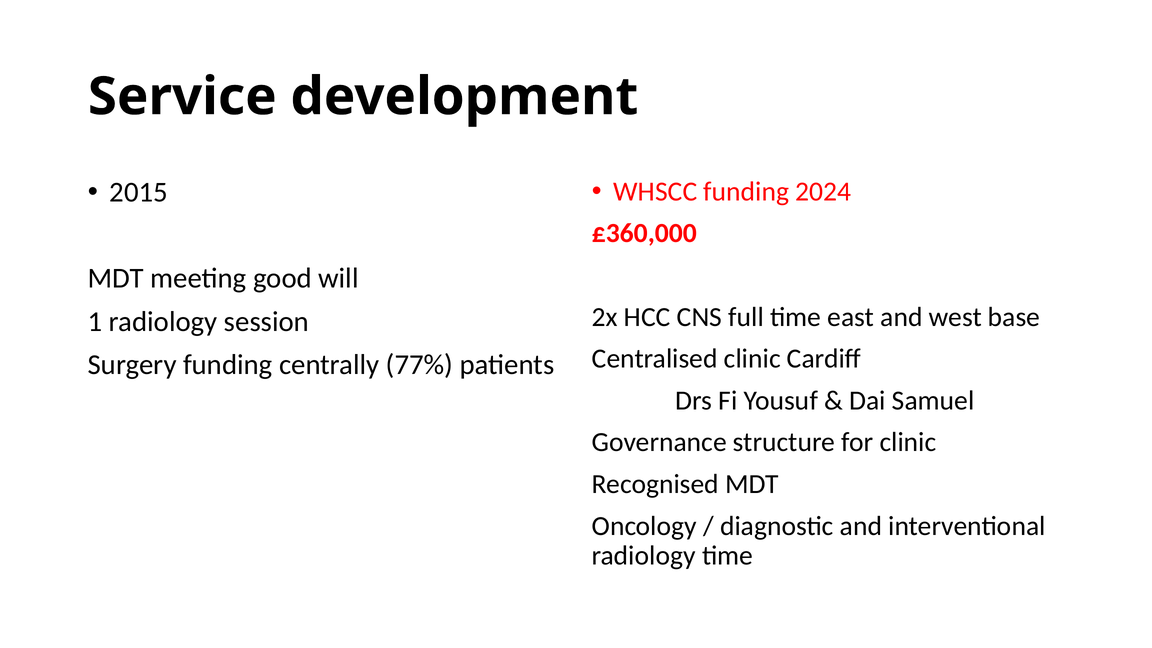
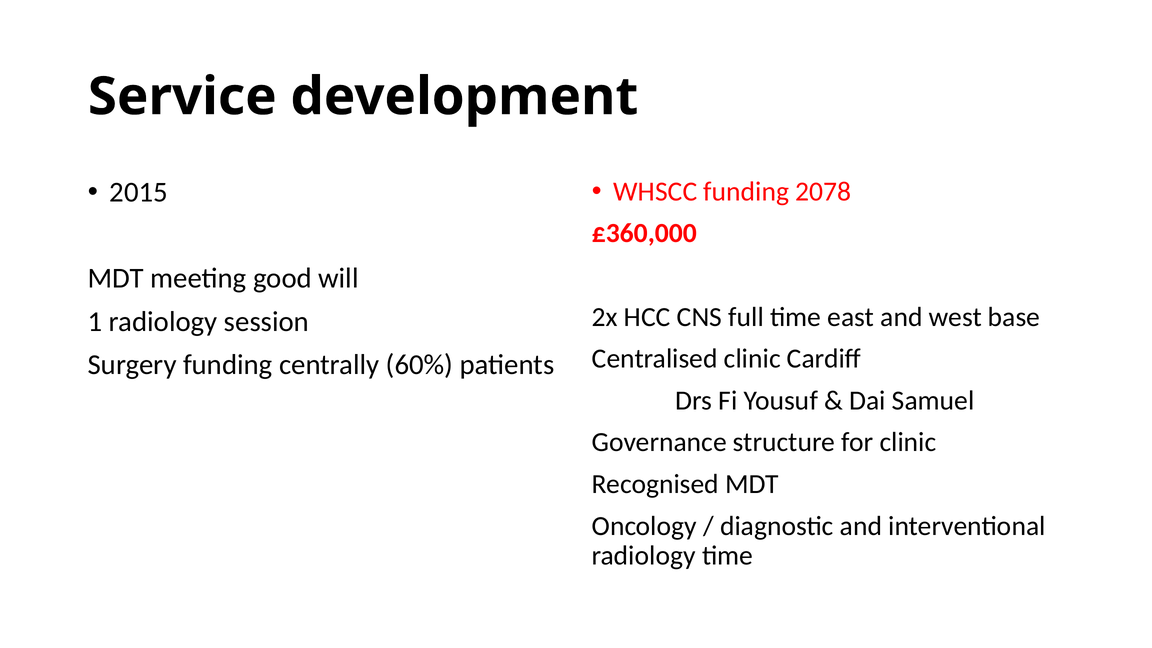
2024: 2024 -> 2078 (823, 192)
77%: 77% -> 60% (419, 365)
